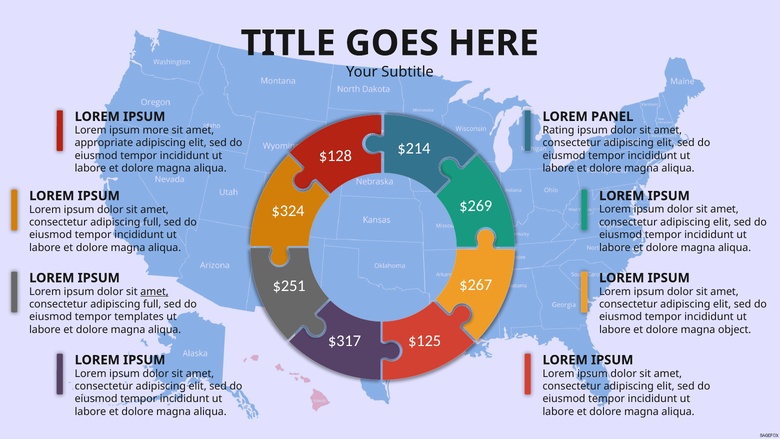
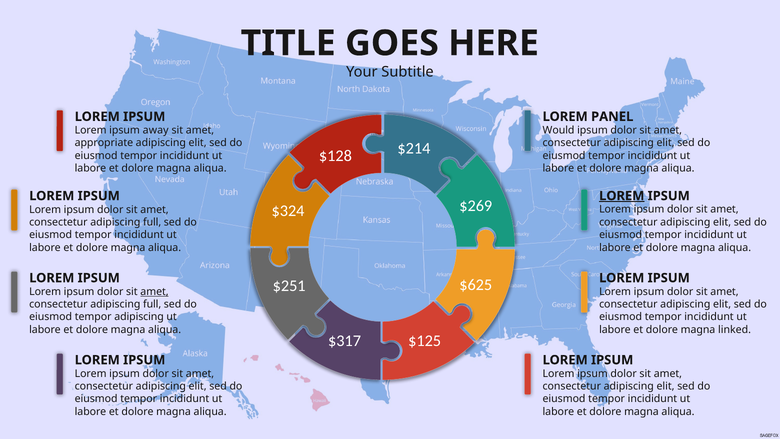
Rating: Rating -> Would (559, 130)
more: more -> away (156, 130)
LOREM underline: none -> present (622, 196)
$267: $267 -> $625 (476, 285)
tempor templates: templates -> adipiscing (139, 317)
object: object -> linked (735, 329)
